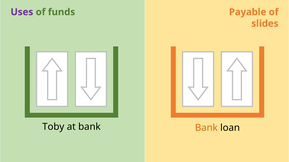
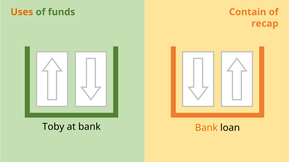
Uses colour: purple -> orange (22, 12)
Payable: Payable -> Contain (248, 12)
slides: slides -> recap (265, 24)
